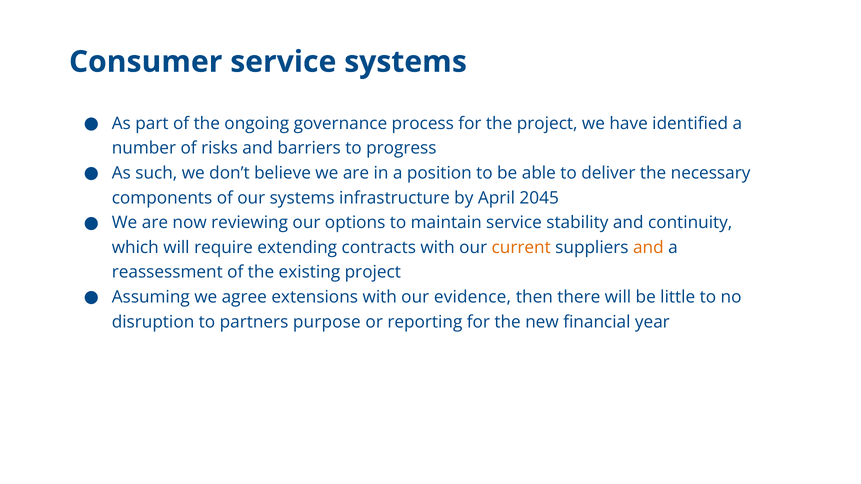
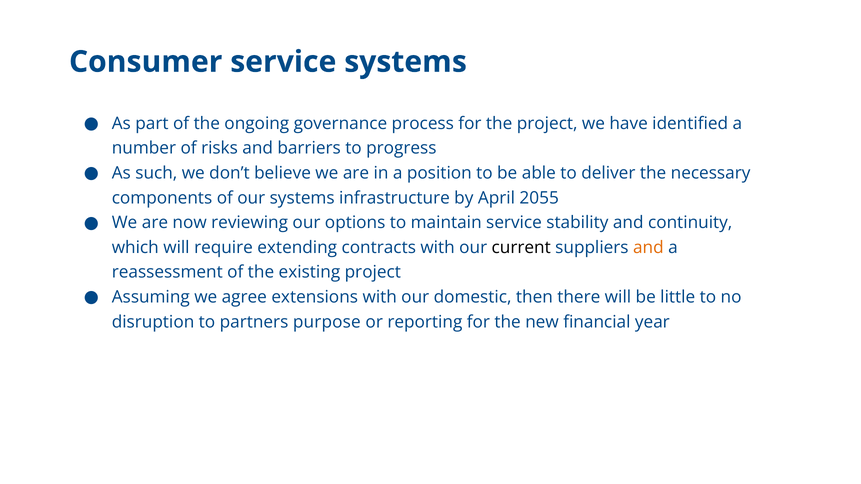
2045: 2045 -> 2055 (539, 198)
current colour: orange -> black (521, 248)
evidence: evidence -> domestic (473, 297)
